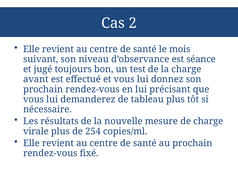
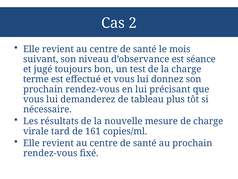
avant: avant -> terme (36, 79)
virale plus: plus -> tard (60, 131)
254: 254 -> 161 (93, 131)
